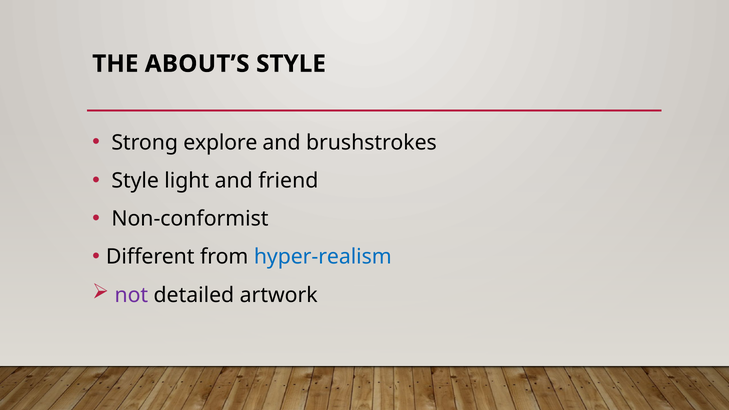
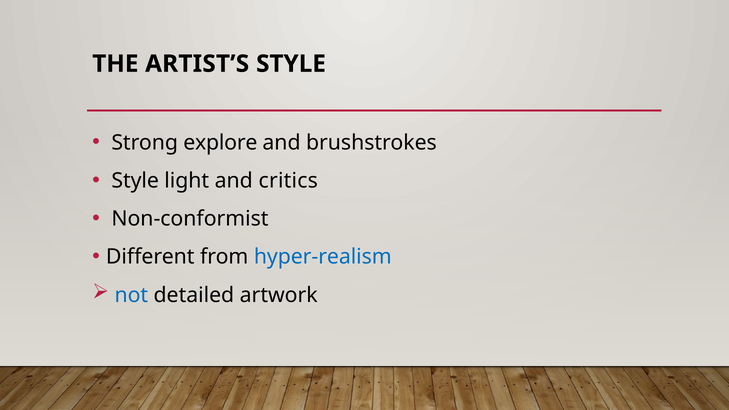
ABOUT’S: ABOUT’S -> ARTIST’S (197, 64)
friend: friend -> critics (288, 181)
not colour: purple -> blue (131, 295)
